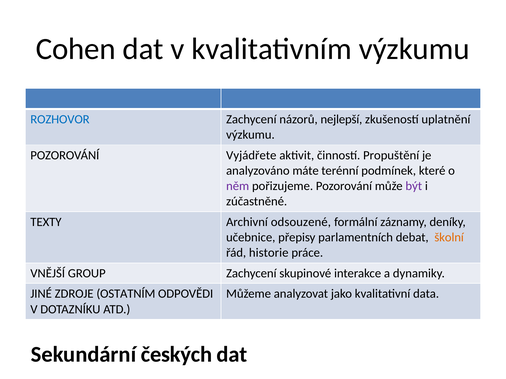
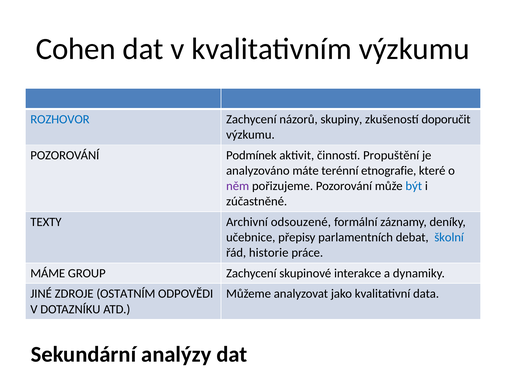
nejlepší: nejlepší -> skupiny (341, 119)
uplatnění: uplatnění -> doporučit (446, 119)
Vyjádřete: Vyjádřete -> Podmínek (251, 155)
podmínek: podmínek -> etnografie (389, 171)
být colour: purple -> blue (414, 186)
školní colour: orange -> blue (449, 238)
VNĚJŠÍ: VNĚJŠÍ -> MÁME (48, 274)
českých: českých -> analýzy (176, 355)
